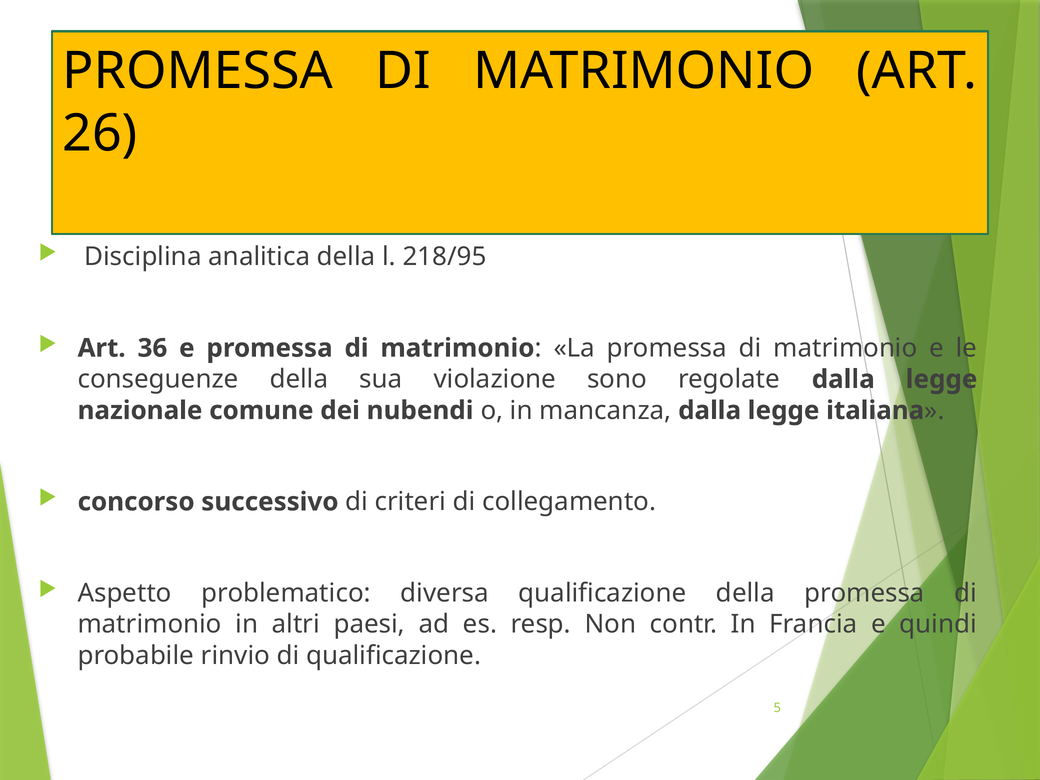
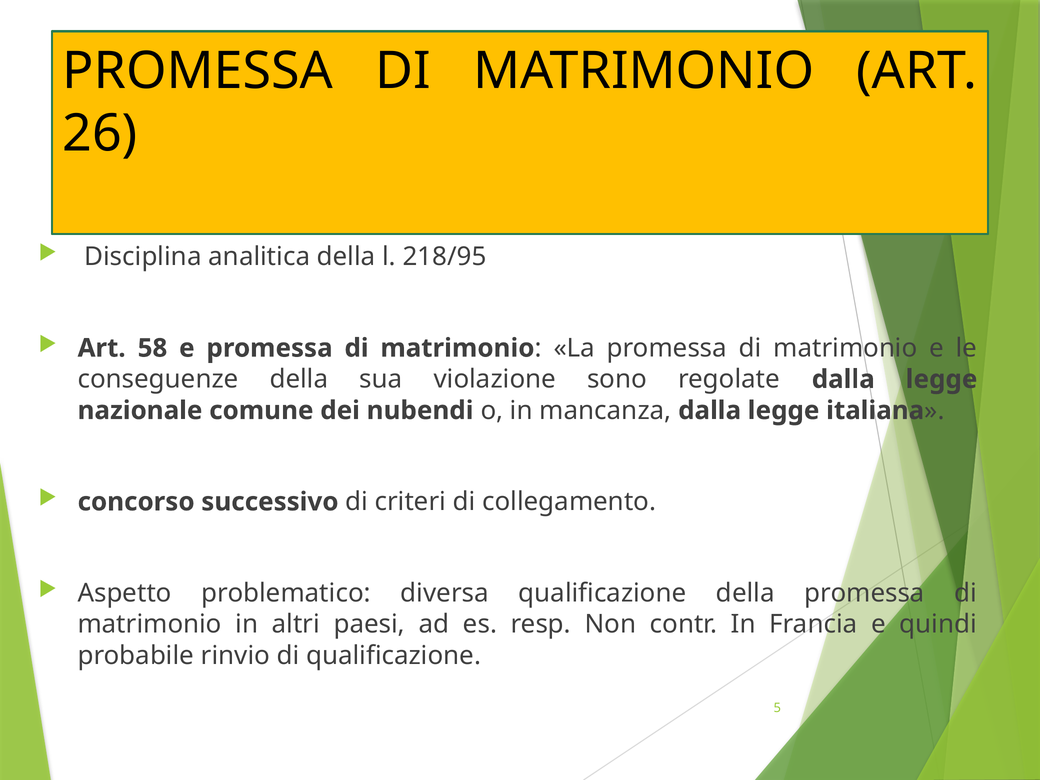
36: 36 -> 58 (152, 348)
